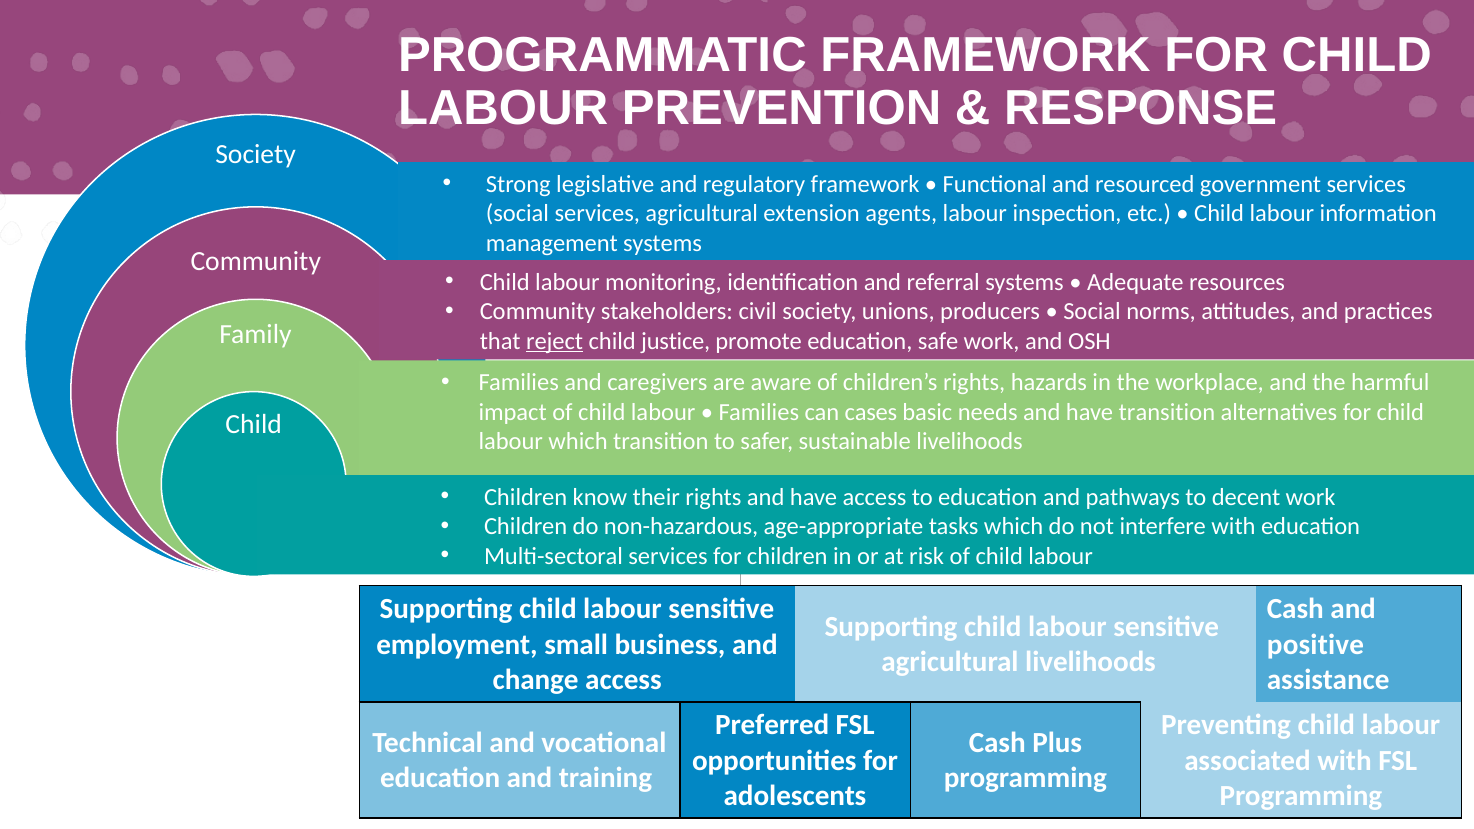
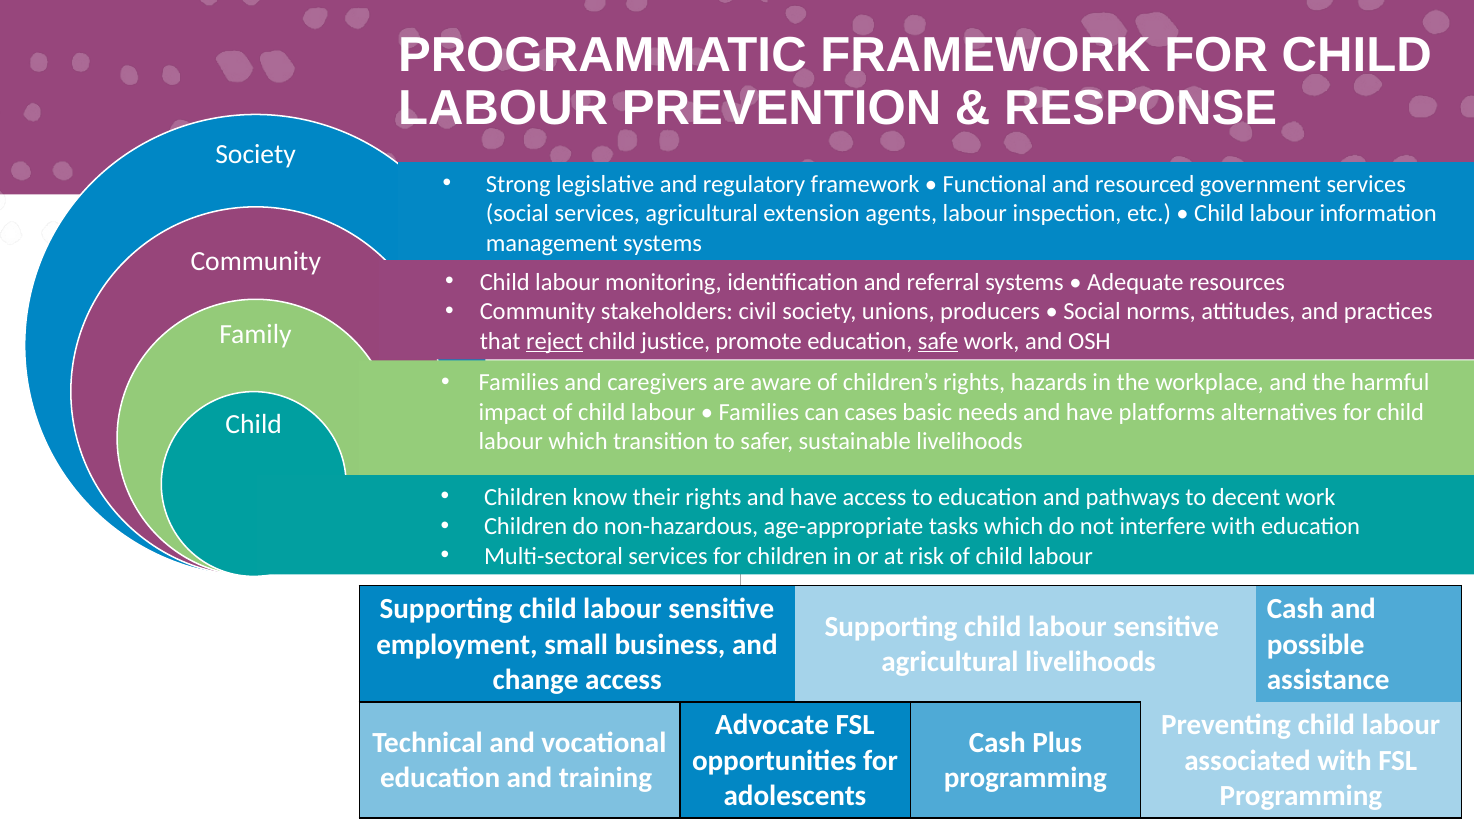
safe underline: none -> present (938, 341)
have transition: transition -> platforms (1167, 412)
positive: positive -> possible (1316, 645)
Preferred: Preferred -> Advocate (772, 725)
